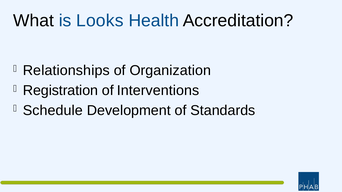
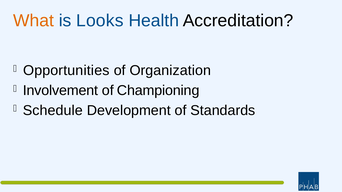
What colour: black -> orange (34, 21)
Relationships: Relationships -> Opportunities (66, 71)
Registration: Registration -> Involvement (60, 91)
Interventions: Interventions -> Championing (158, 91)
